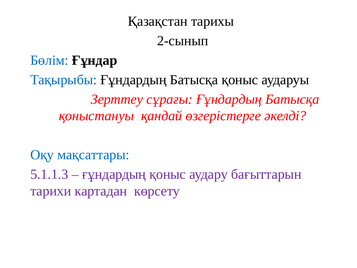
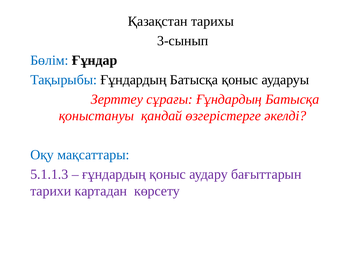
2-сынып: 2-сынып -> 3-сынып (183, 41)
